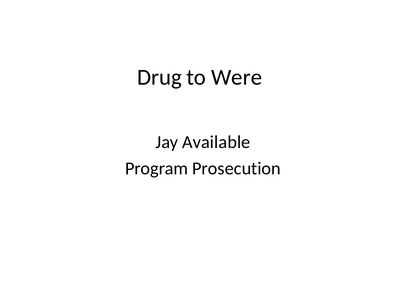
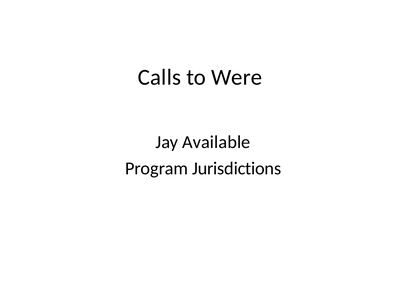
Drug: Drug -> Calls (159, 77)
Prosecution: Prosecution -> Jurisdictions (237, 169)
